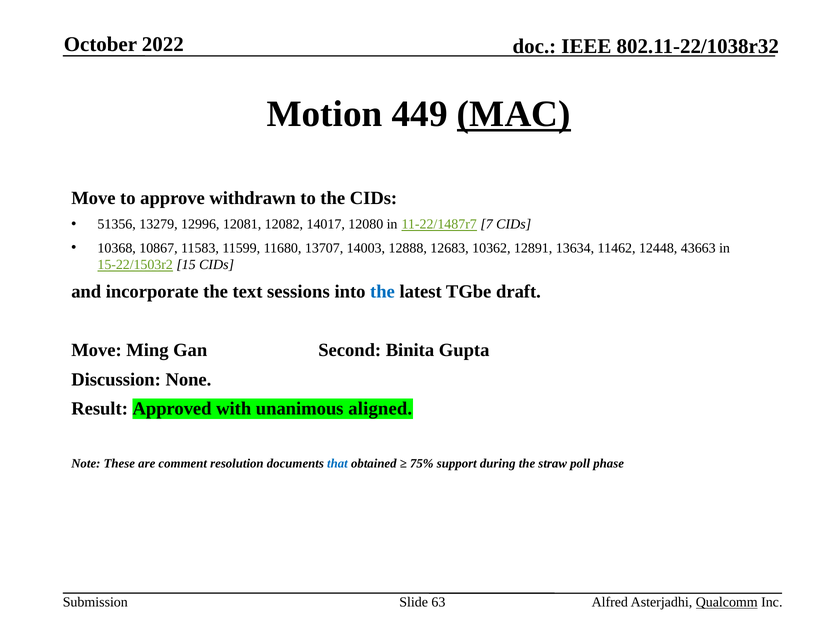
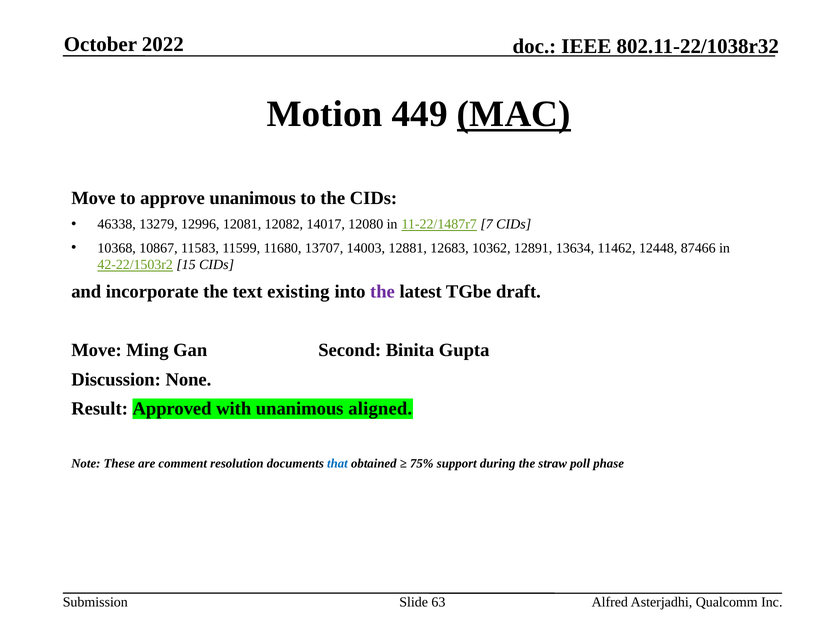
approve withdrawn: withdrawn -> unanimous (253, 198)
51356: 51356 -> 46338 (117, 224)
12888: 12888 -> 12881 (408, 248)
43663: 43663 -> 87466 (698, 248)
15-22/1503r2: 15-22/1503r2 -> 42-22/1503r2 (135, 265)
sessions: sessions -> existing (298, 292)
the colour: blue -> purple (382, 292)
Qualcomm underline: present -> none (727, 603)
